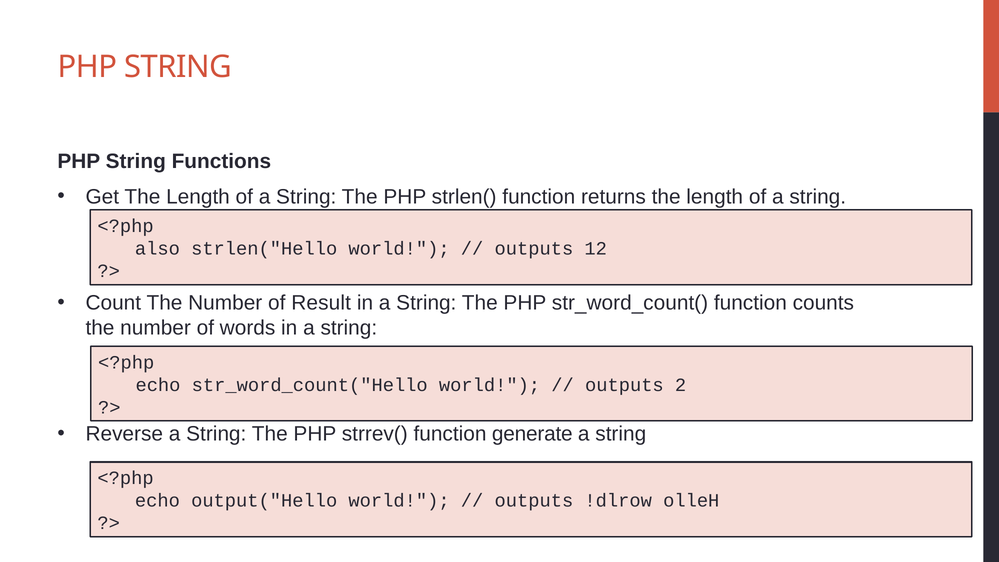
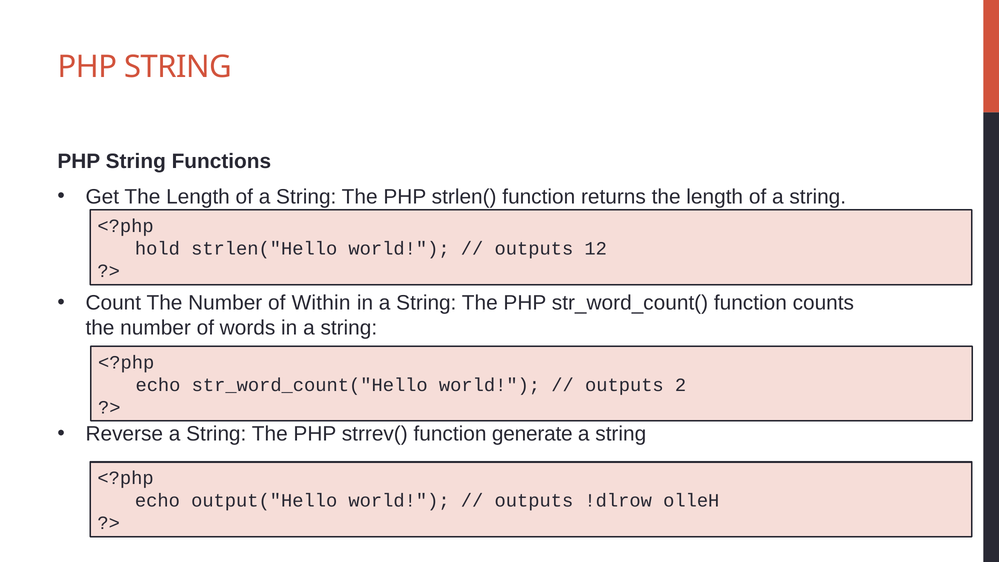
also: also -> hold (157, 249)
Result: Result -> Within (321, 303)
